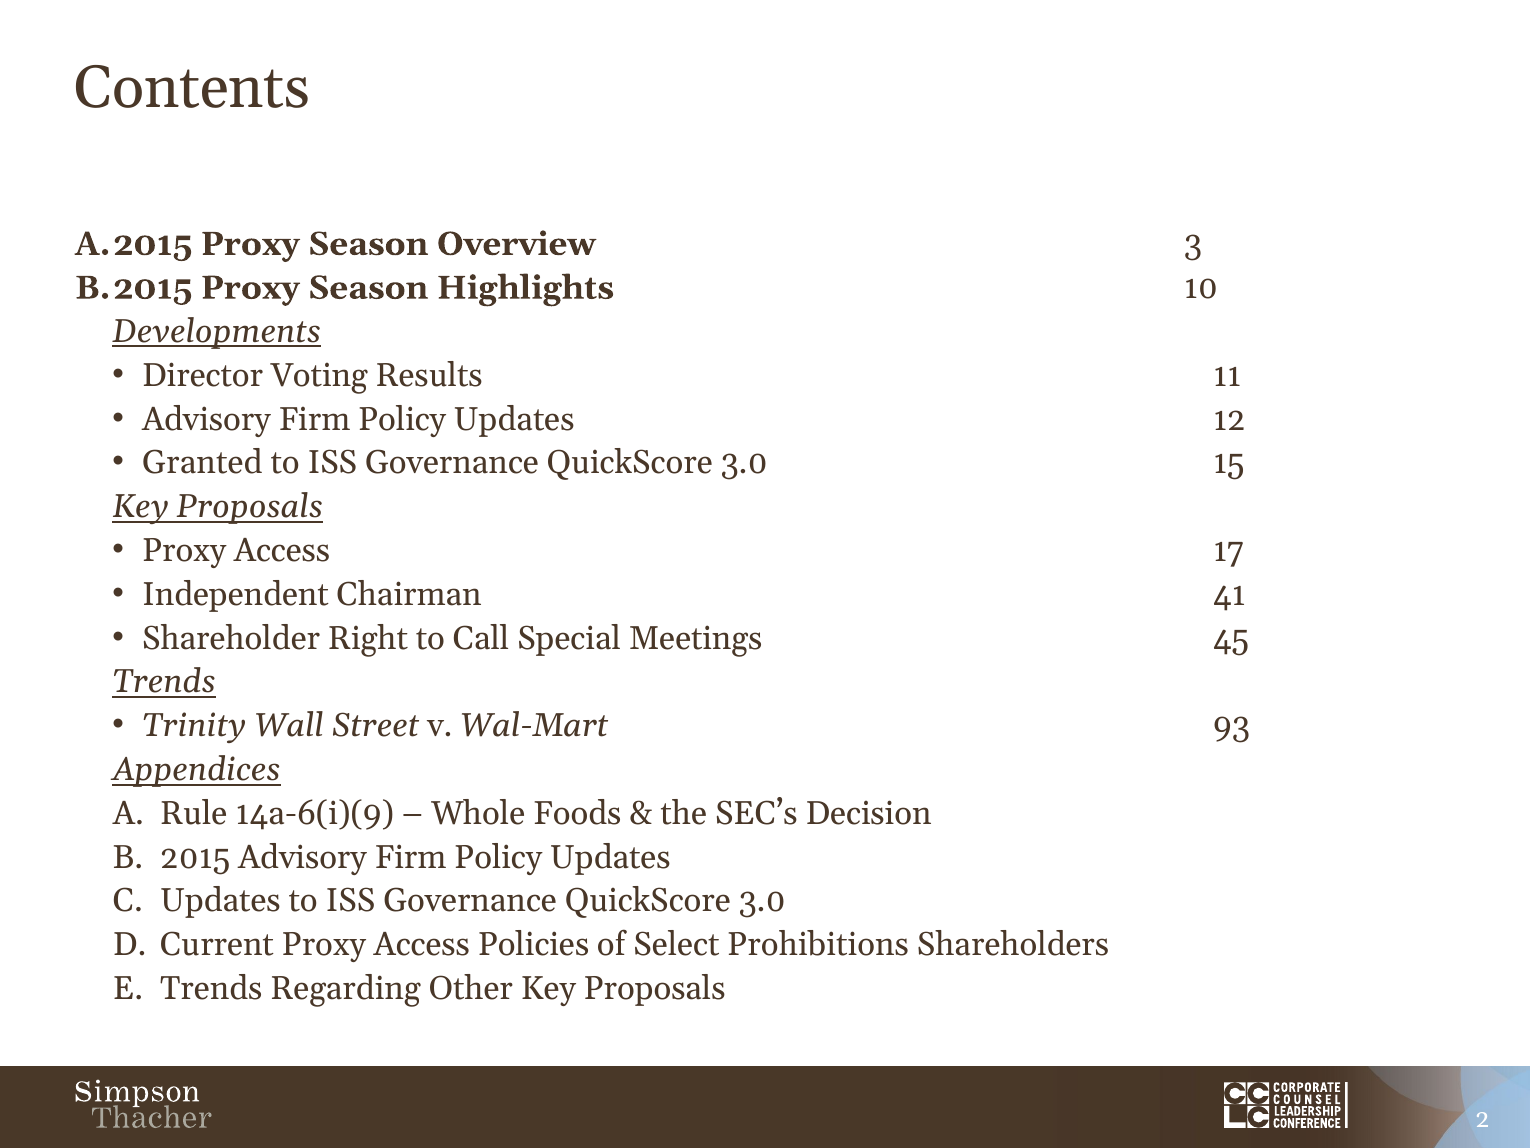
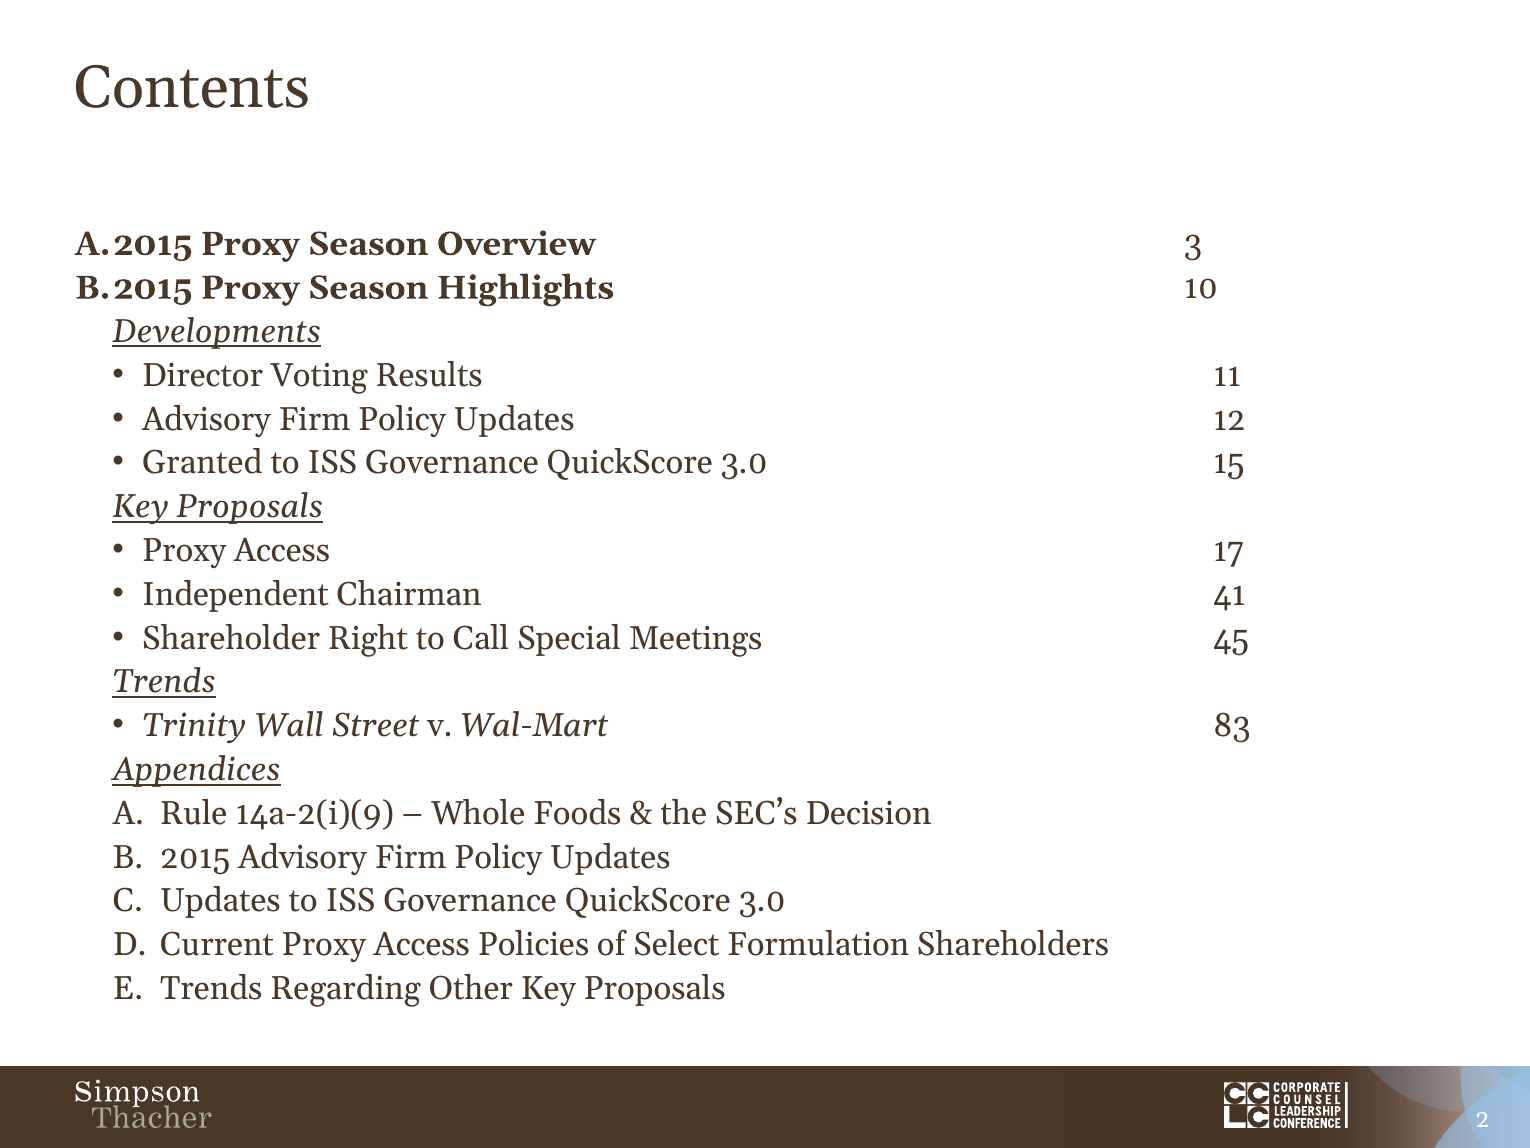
93: 93 -> 83 (1232, 726)
14a-6(i)(9: 14a-6(i)(9 -> 14a-2(i)(9 (315, 813)
Prohibitions: Prohibitions -> Formulation (818, 944)
